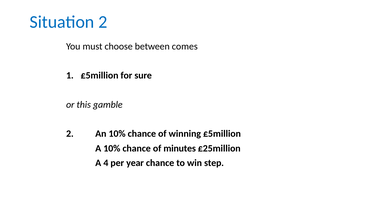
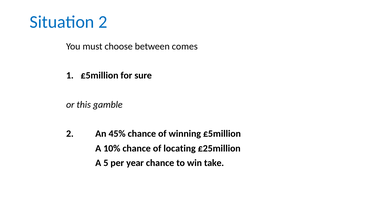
An 10%: 10% -> 45% (117, 134)
minutes: minutes -> locating (180, 148)
4: 4 -> 5 (106, 163)
step: step -> take (214, 163)
